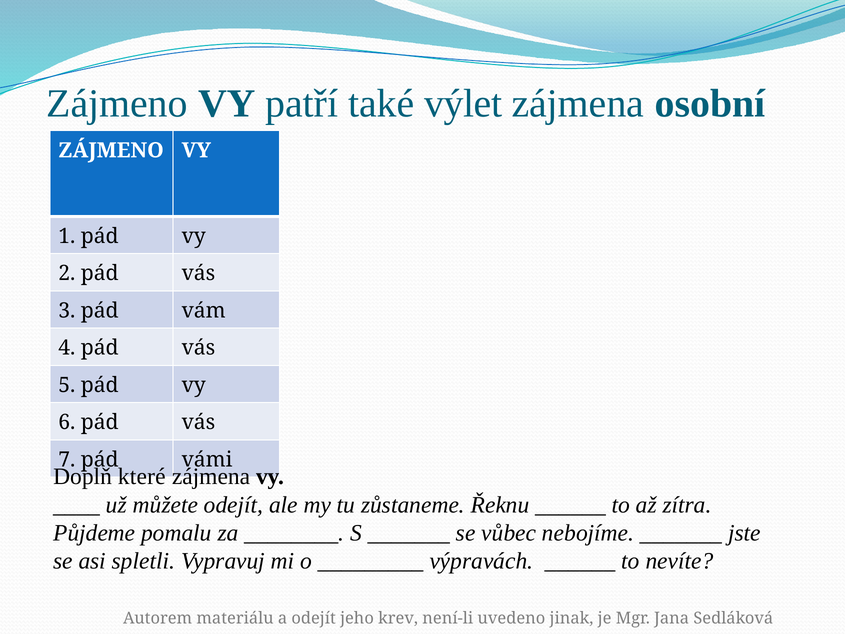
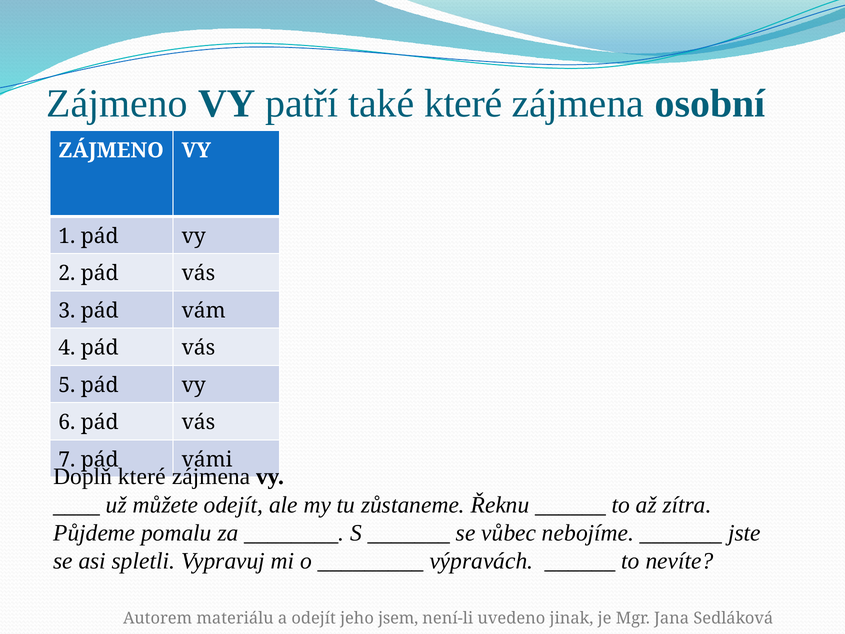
také výlet: výlet -> které (463, 104)
krev: krev -> jsem (398, 618)
